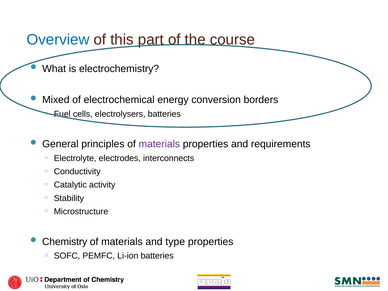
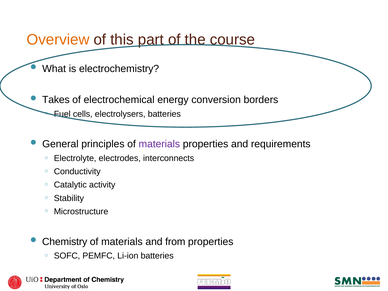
Overview colour: blue -> orange (58, 40)
Mixed: Mixed -> Takes (56, 100)
type: type -> from (175, 242)
